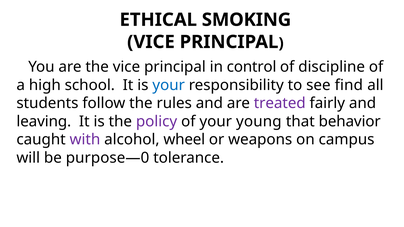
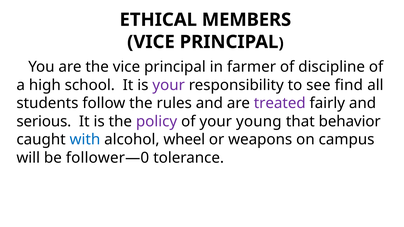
SMOKING: SMOKING -> MEMBERS (246, 20)
control: control -> farmer (251, 67)
your colour: blue -> purple (169, 85)
leaving: leaving -> serious (44, 122)
with colour: purple -> blue (85, 140)
purpose—0: purpose—0 -> follower—0 (107, 158)
